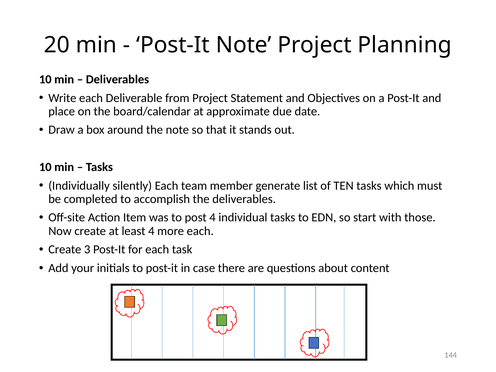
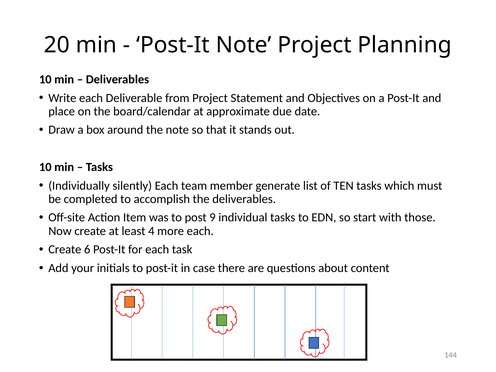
post 4: 4 -> 9 (213, 218)
3: 3 -> 6 (87, 250)
